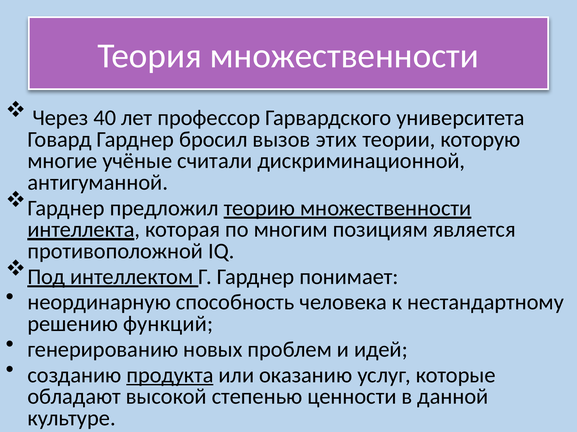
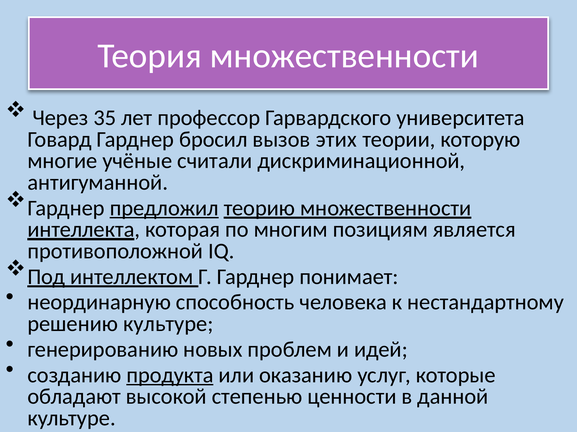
40: 40 -> 35 (105, 118)
предложил underline: none -> present (164, 208)
решению функций: функций -> культуре (168, 324)
